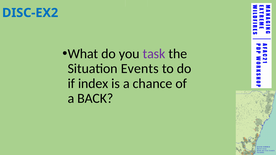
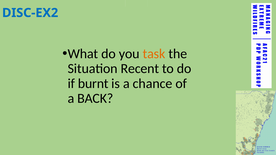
task colour: purple -> orange (154, 54)
Events: Events -> Recent (140, 69)
index: index -> burnt (93, 84)
